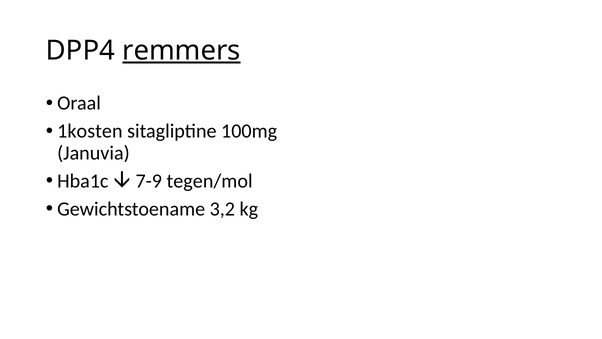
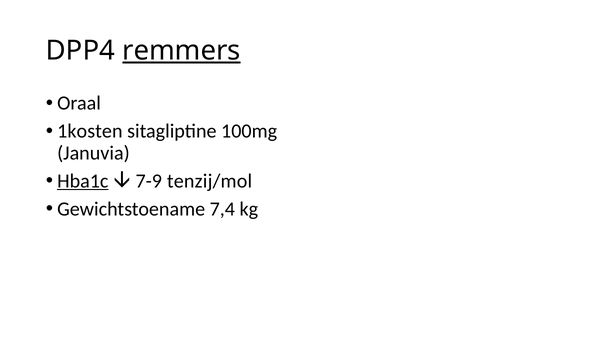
Hba1c underline: none -> present (83, 181)
tegen/mol: tegen/mol -> tenzij/mol (210, 181)
3,2: 3,2 -> 7,4 (222, 209)
